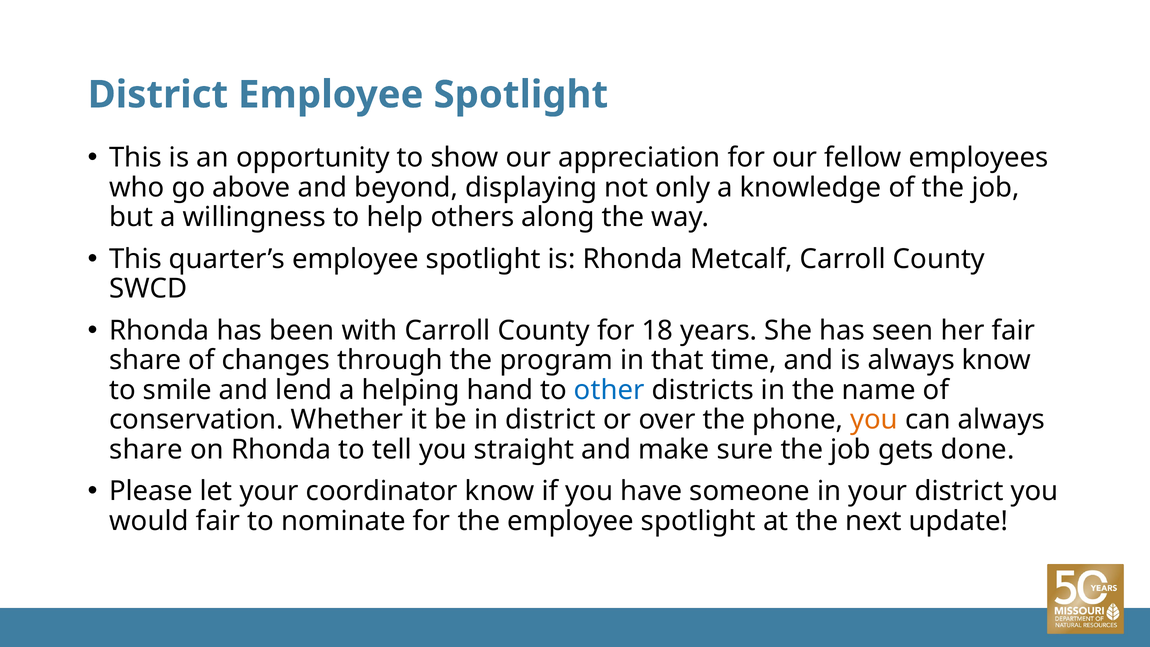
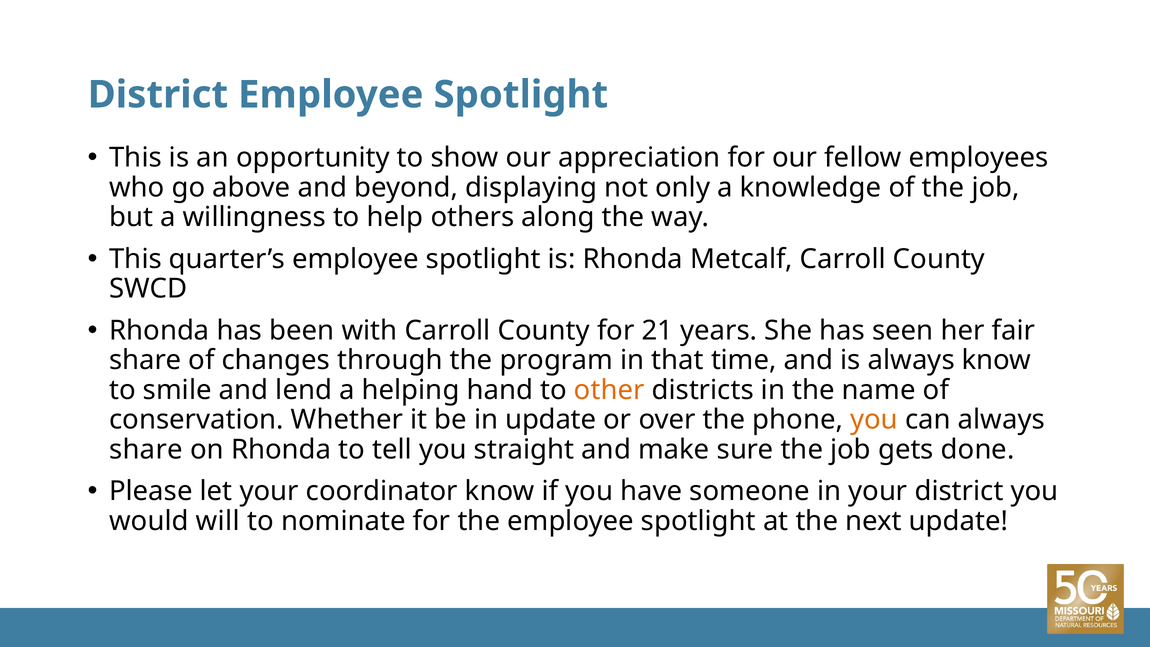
18: 18 -> 21 (657, 330)
other colour: blue -> orange (609, 390)
in district: district -> update (551, 420)
would fair: fair -> will (218, 521)
